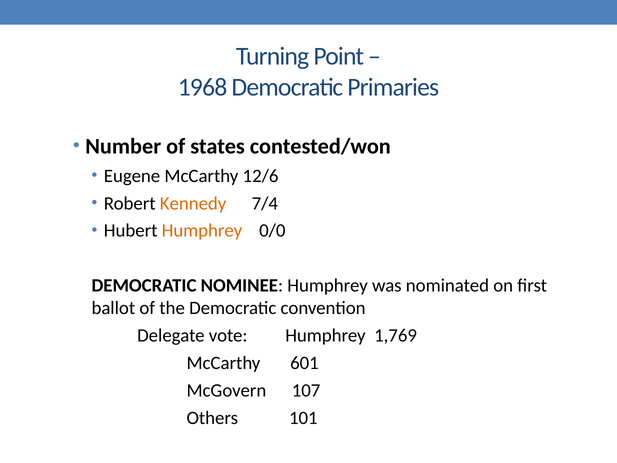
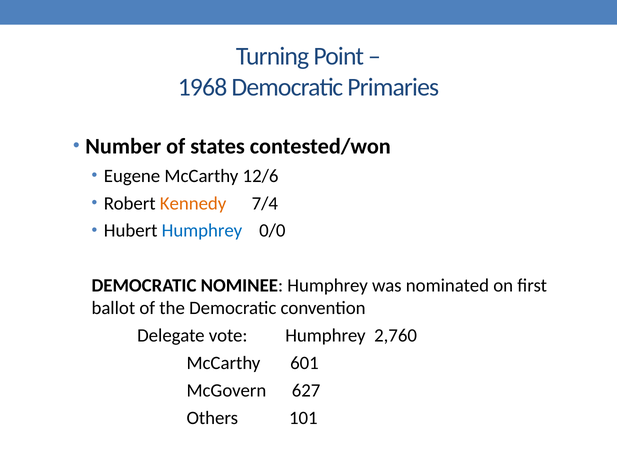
Humphrey colour: orange -> blue (202, 231)
1,769: 1,769 -> 2,760 (396, 336)
107: 107 -> 627 (306, 390)
